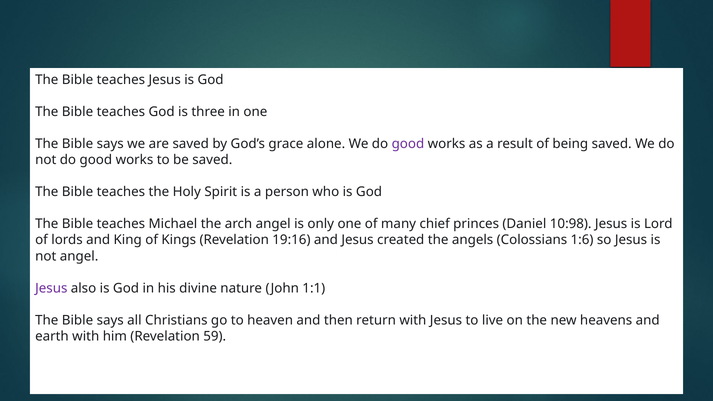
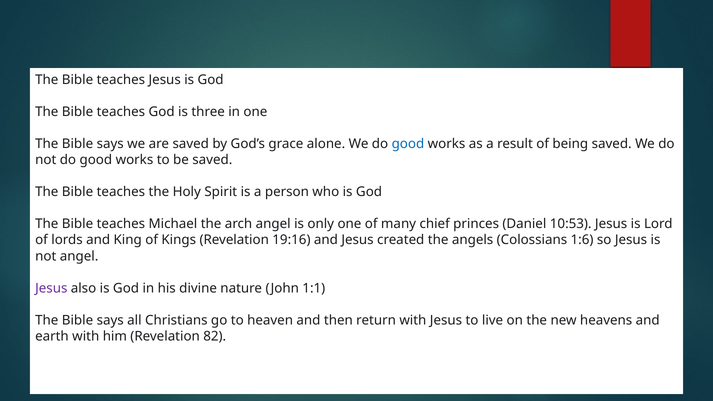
good colour: purple -> blue (408, 144)
10:98: 10:98 -> 10:53 (571, 224)
59: 59 -> 82 (215, 336)
